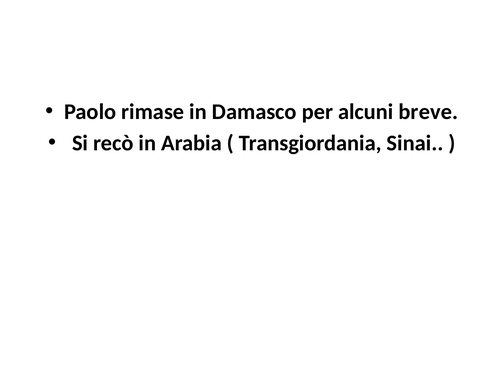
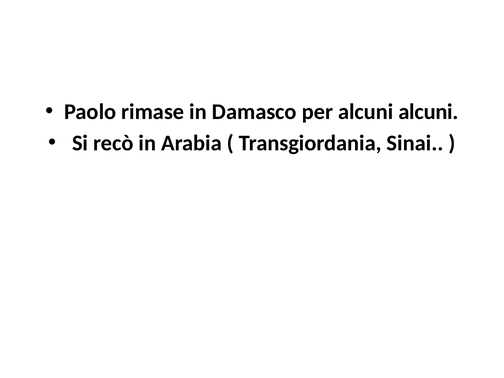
alcuni breve: breve -> alcuni (428, 112)
